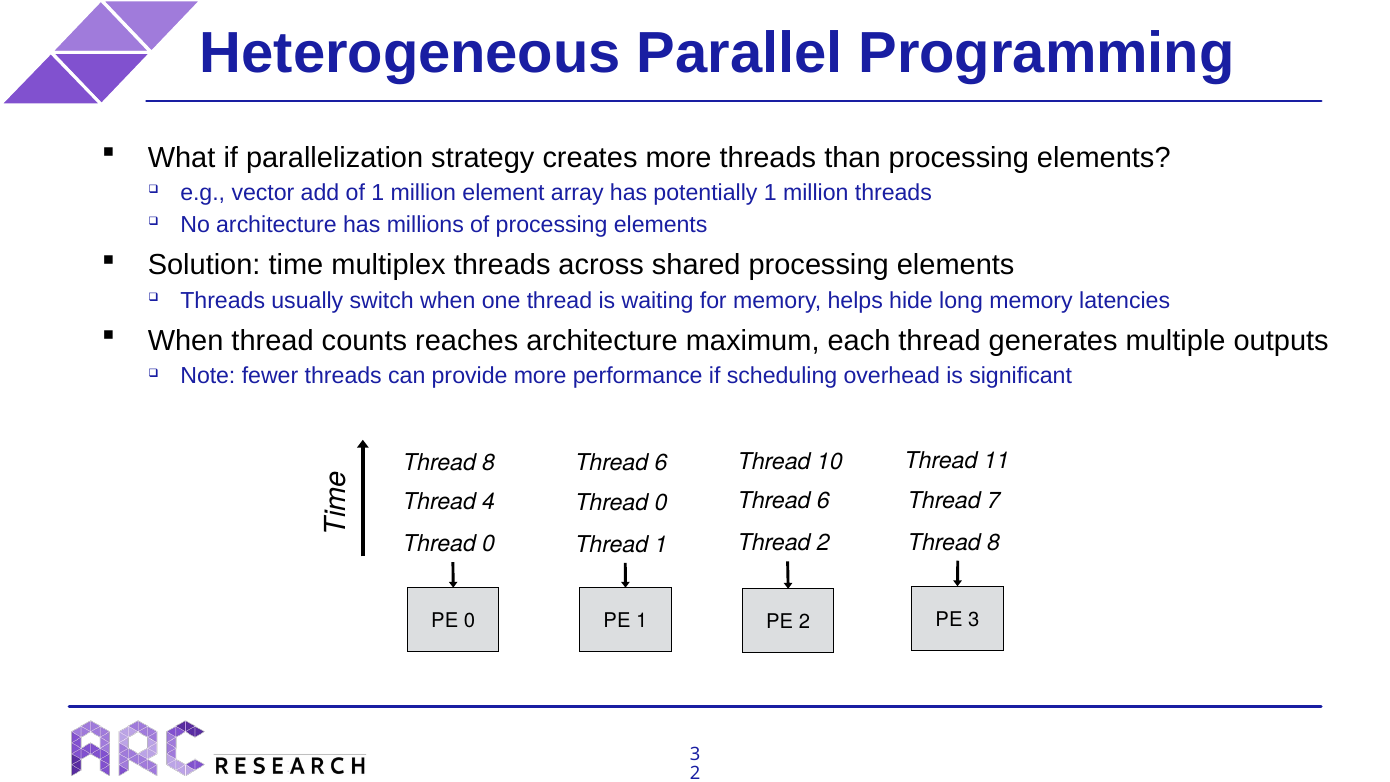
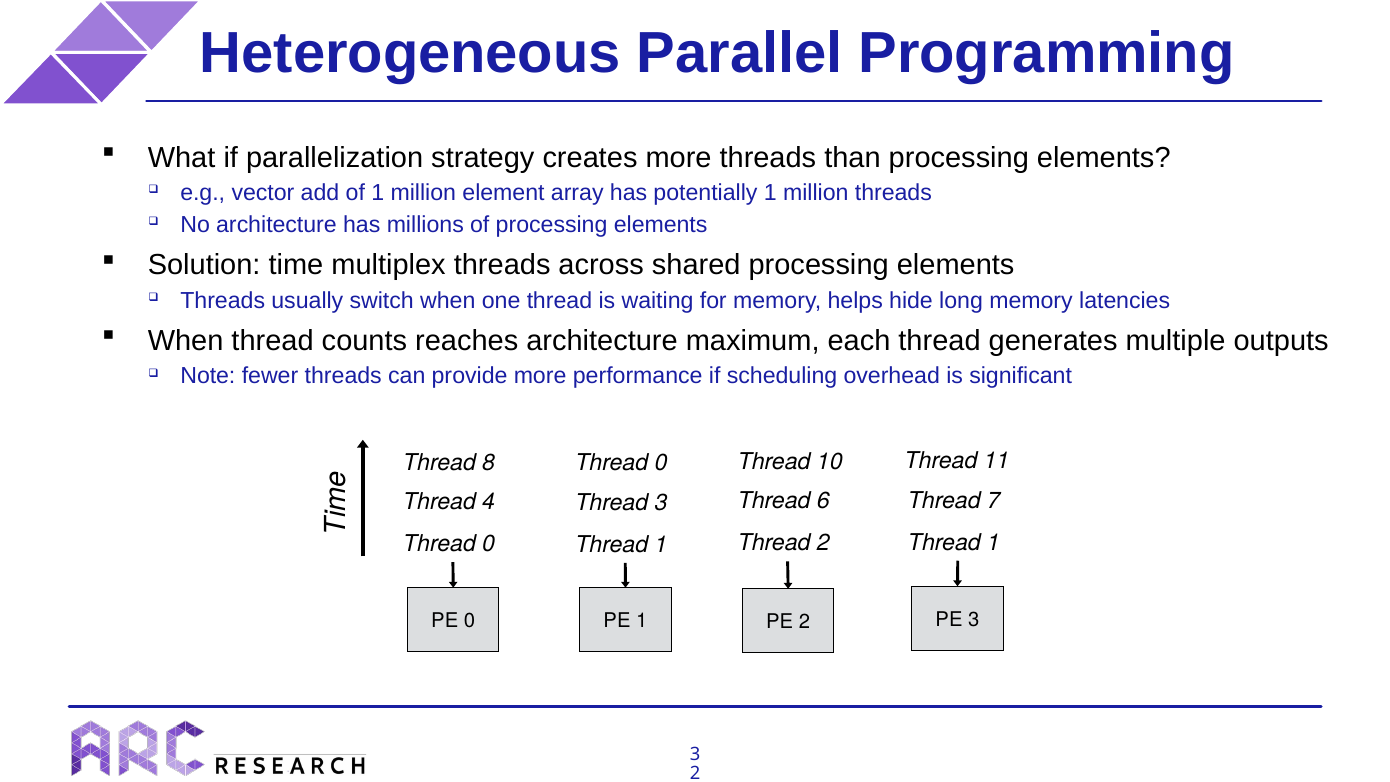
8 Thread 6: 6 -> 0 (661, 463)
4 Thread 0: 0 -> 3 (661, 503)
2 Thread 8: 8 -> 1 (994, 543)
